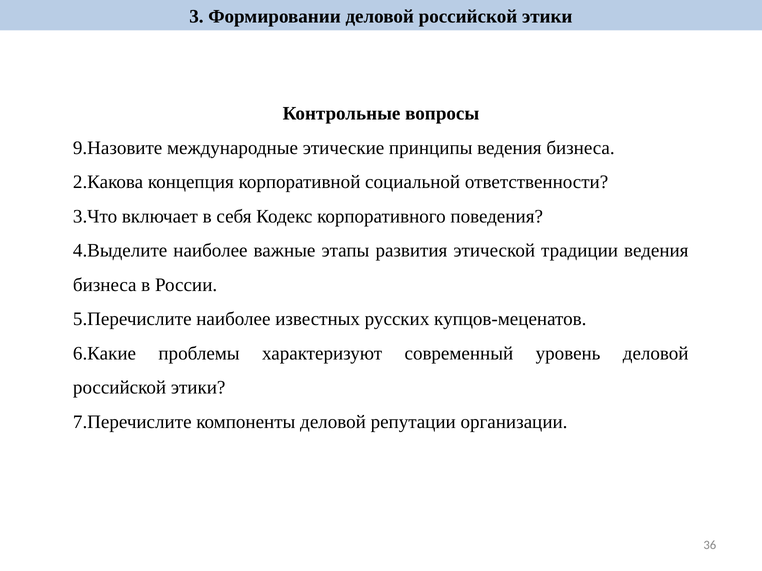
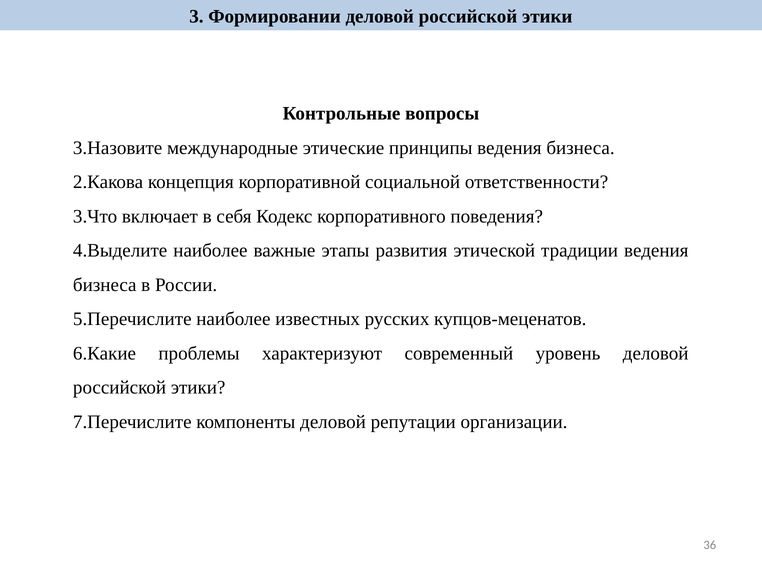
9.Назовите: 9.Назовите -> 3.Назовите (118, 148)
